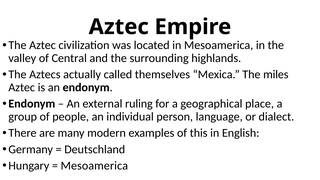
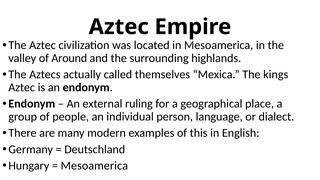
Central: Central -> Around (69, 58)
miles: miles -> kings (276, 74)
